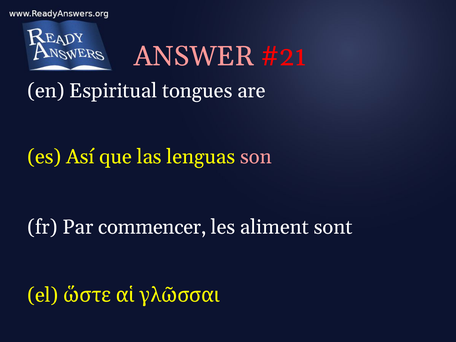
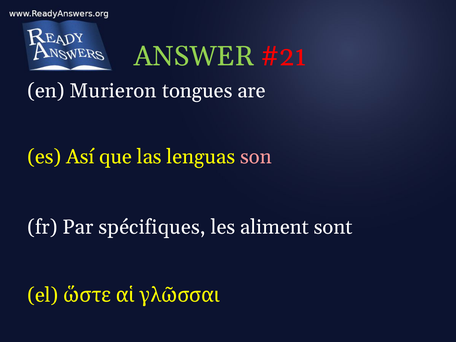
ANSWER colour: pink -> light green (194, 56)
Espiritual: Espiritual -> Murieron (113, 91)
commencer: commencer -> spécifiques (152, 227)
